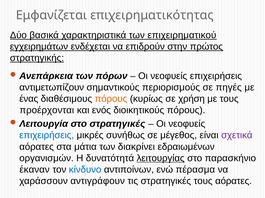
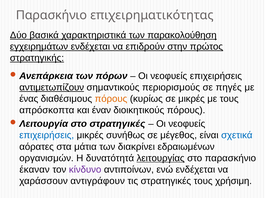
Εμφανίζεται: Εμφανίζεται -> Παρασκήνιο (52, 15)
επιχειρηματικού: επιχειρηματικού -> παρακολούθηση (182, 35)
αντιμετωπίζουν underline: none -> present (52, 88)
σε χρήση: χρήση -> μικρές (191, 99)
προέρχονται: προέρχονται -> απρόσκοπτα (47, 111)
ενός: ενός -> έναν (101, 111)
σχετικά colour: purple -> blue (237, 136)
κίνδυνο colour: blue -> purple (85, 170)
ενώ πέρασμα: πέρασμα -> ενδέχεται (195, 170)
τους αόρατες: αόρατες -> χρήσιμη (234, 182)
